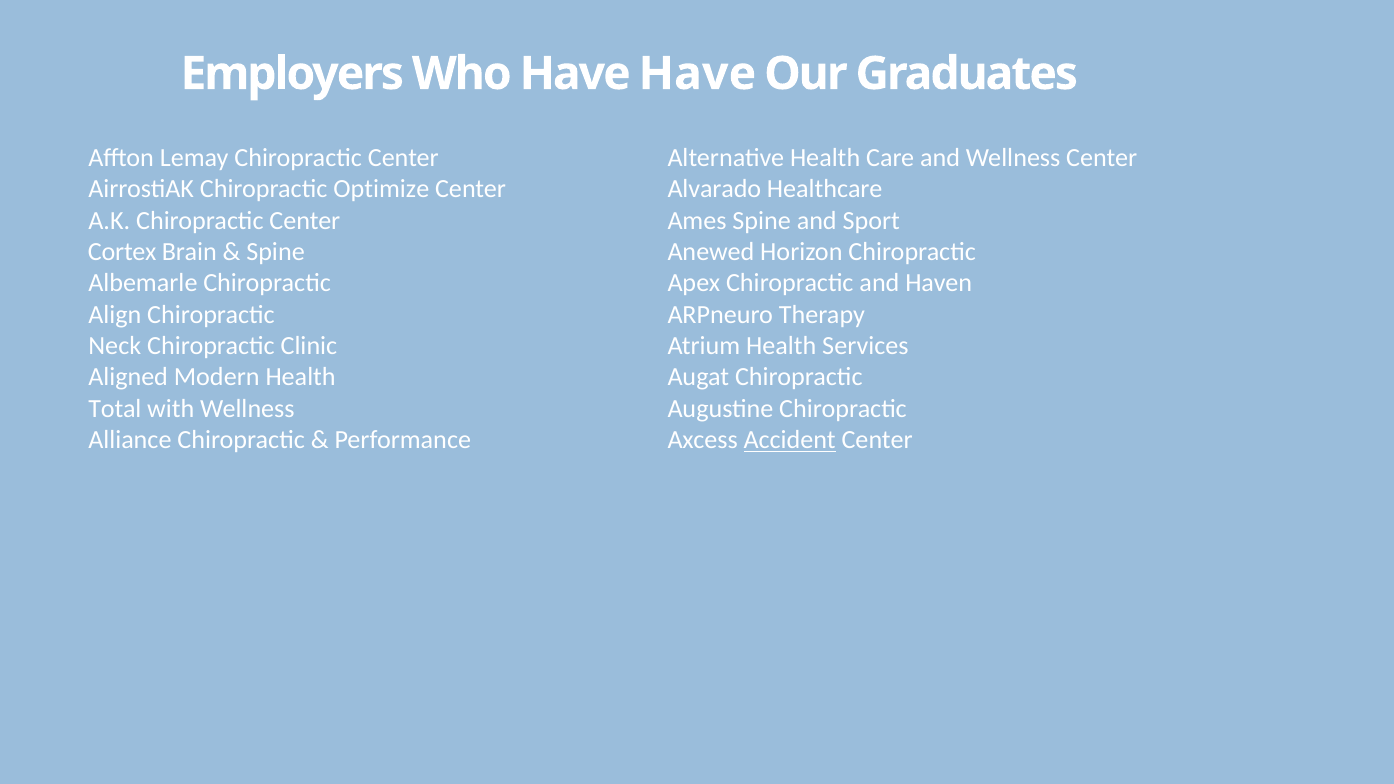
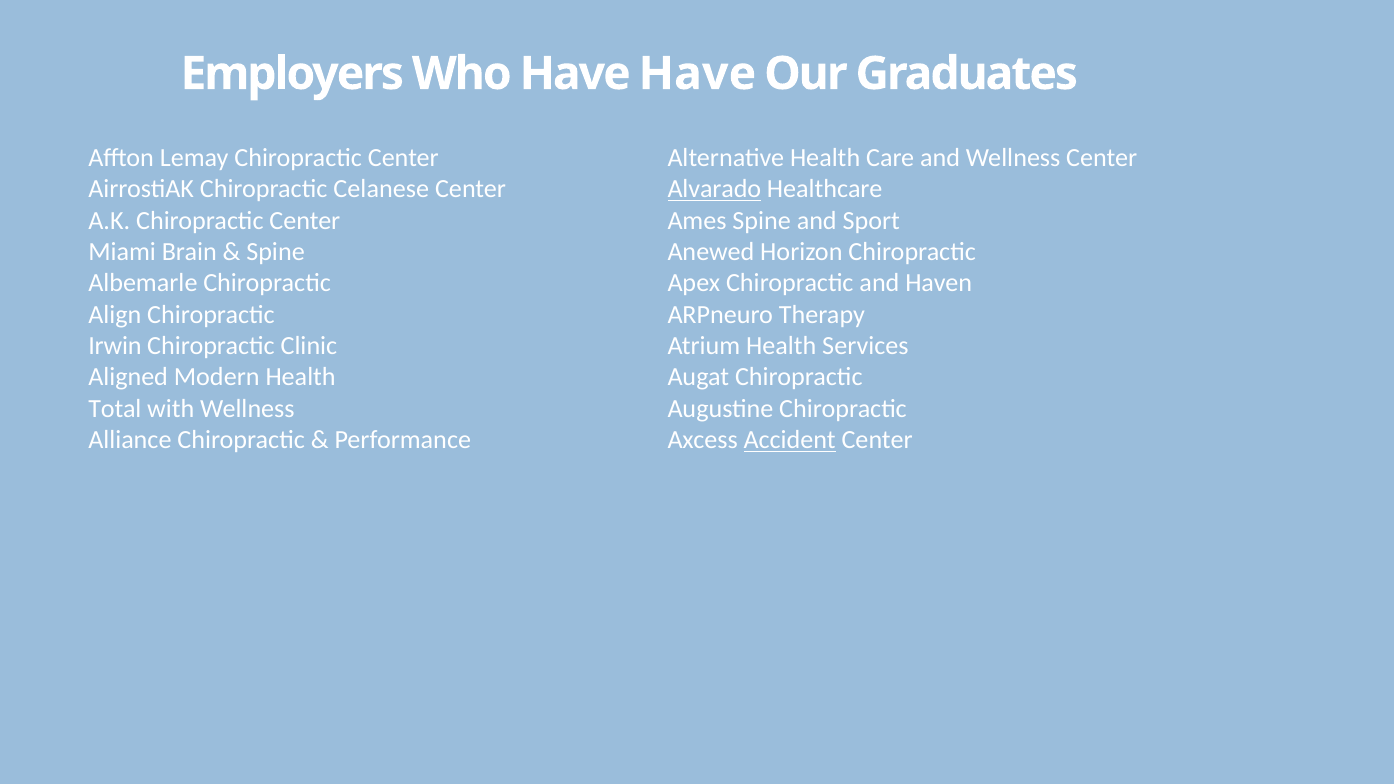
Optimize: Optimize -> Celanese (381, 189)
Alvarado underline: none -> present (714, 189)
Cortex: Cortex -> Miami (122, 252)
Neck: Neck -> Irwin (115, 346)
